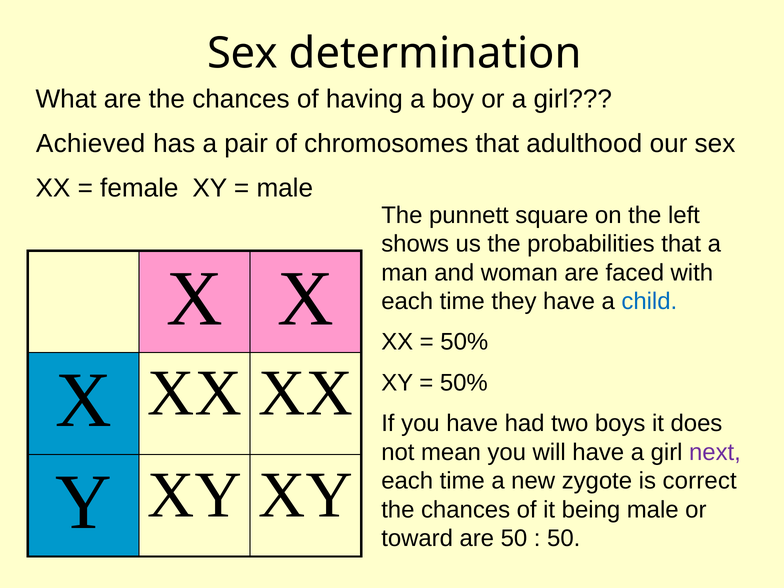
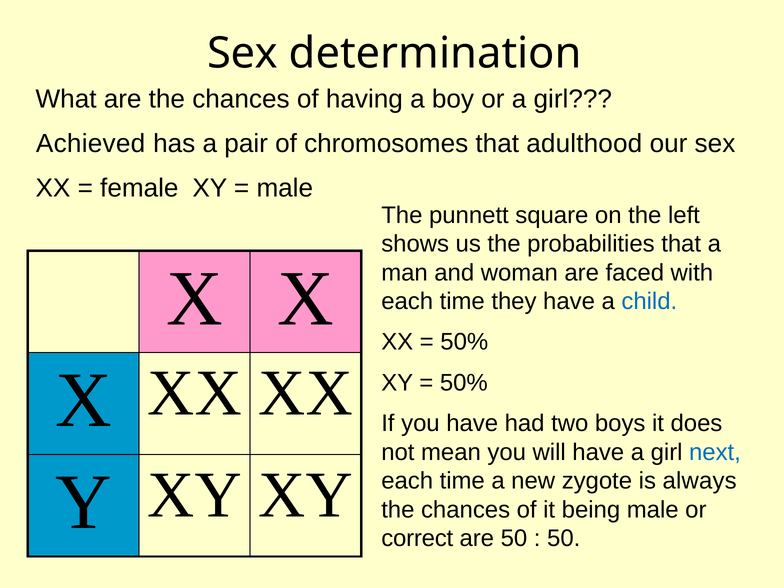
next colour: purple -> blue (715, 452)
correct: correct -> always (700, 481)
toward: toward -> correct (417, 538)
